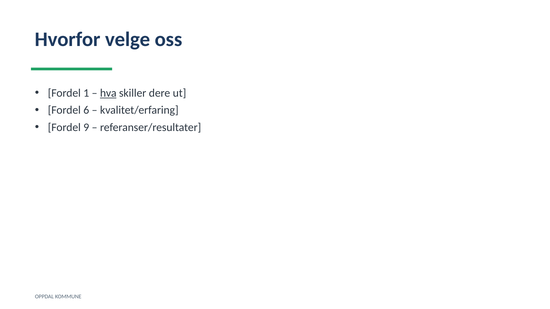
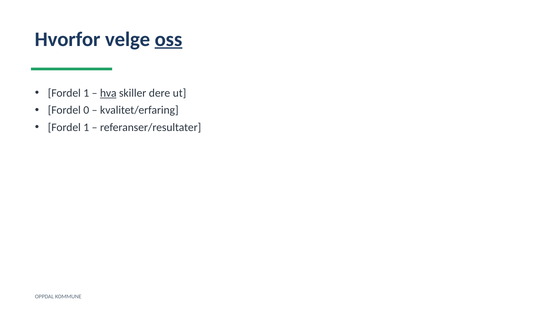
oss underline: none -> present (169, 39)
6: 6 -> 0 (86, 110)
9: 9 -> 1 (86, 128)
